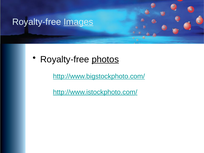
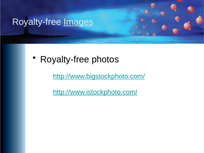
photos underline: present -> none (105, 59)
